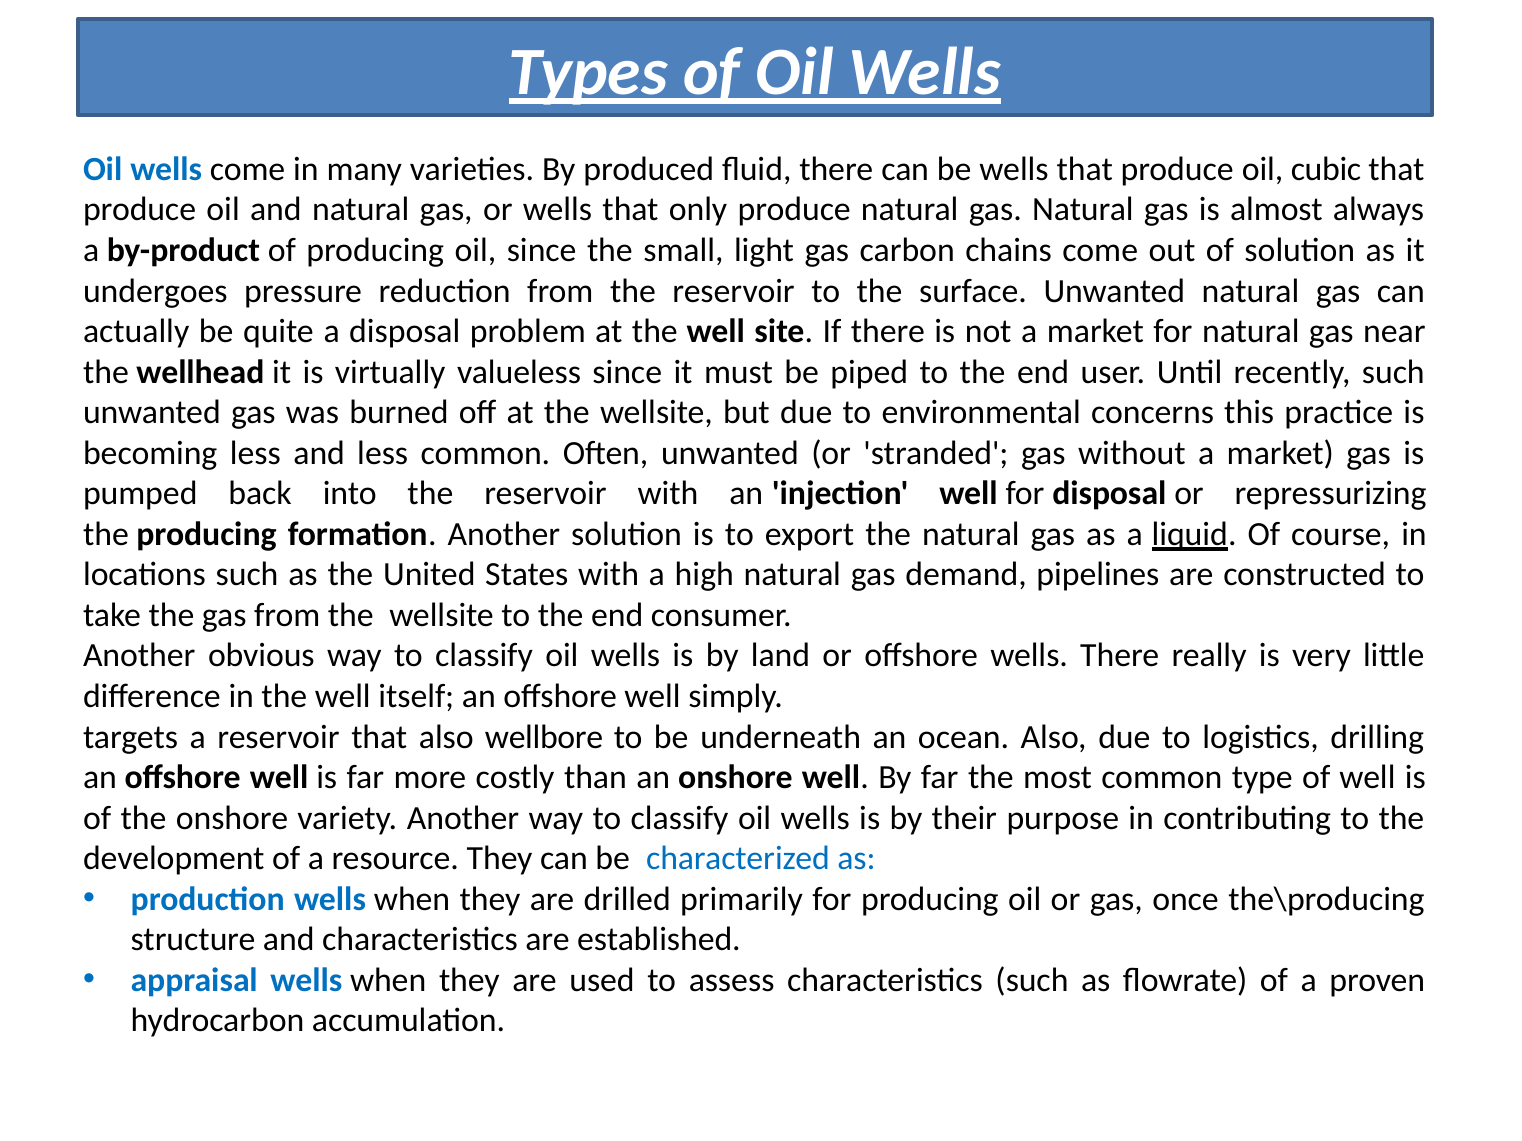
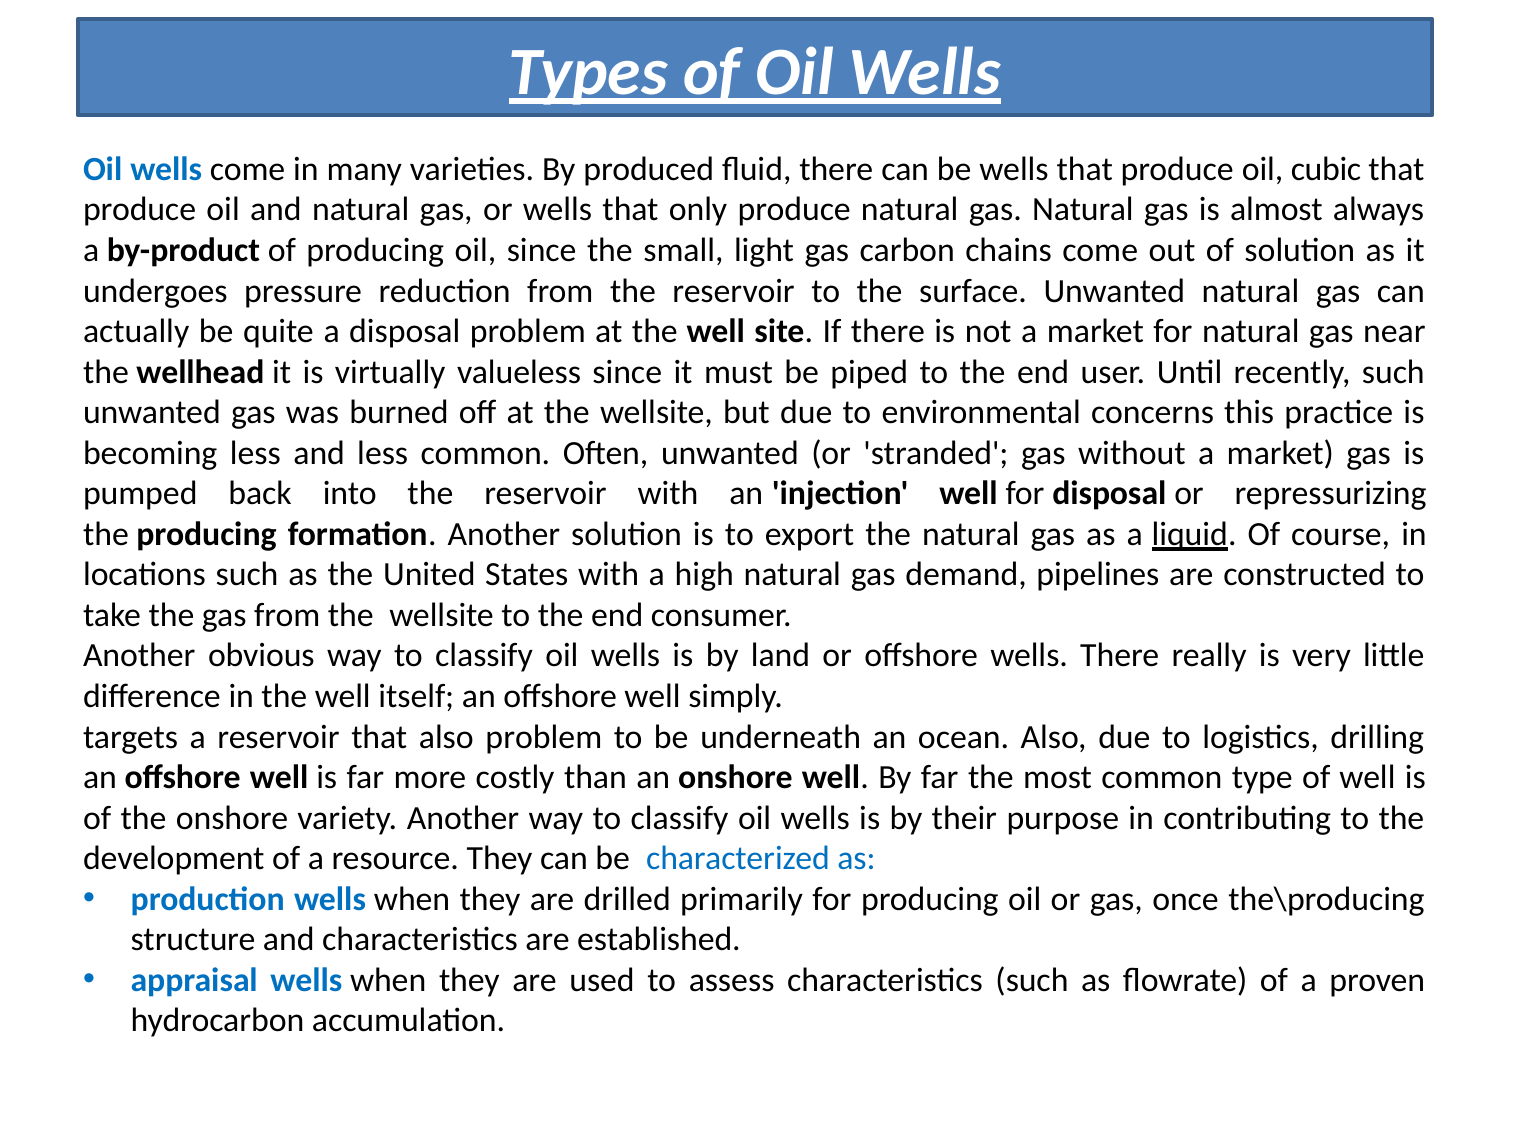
also wellbore: wellbore -> problem (544, 737)
